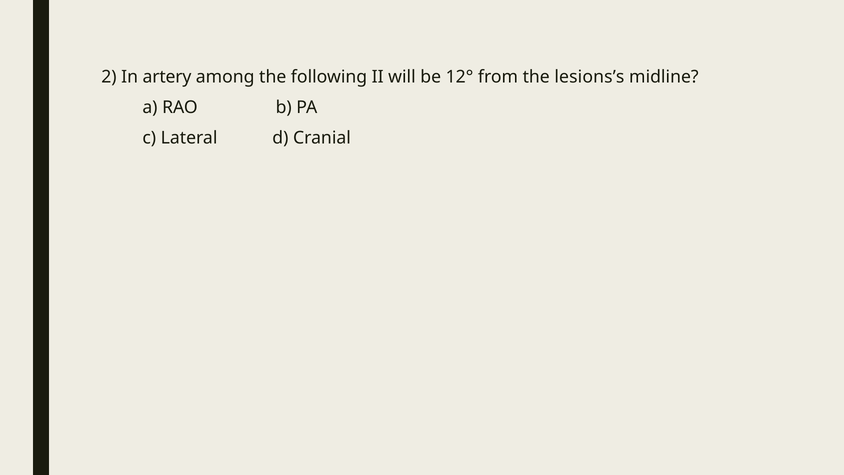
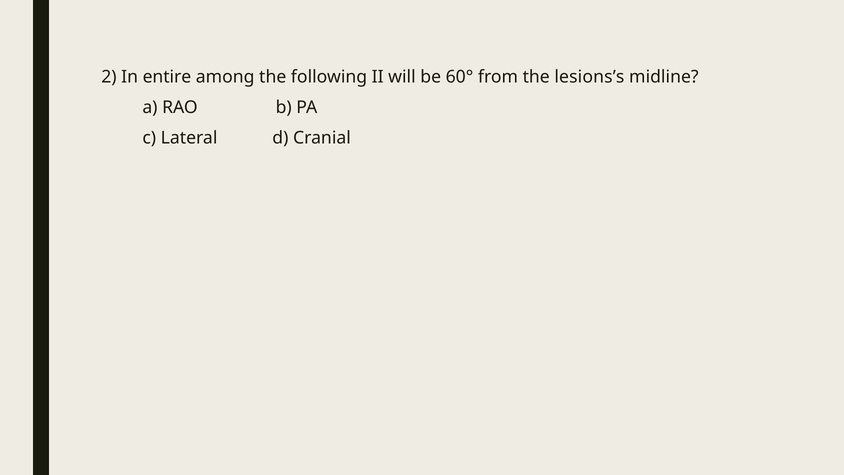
artery: artery -> entire (167, 77)
12°: 12° -> 60° (459, 77)
